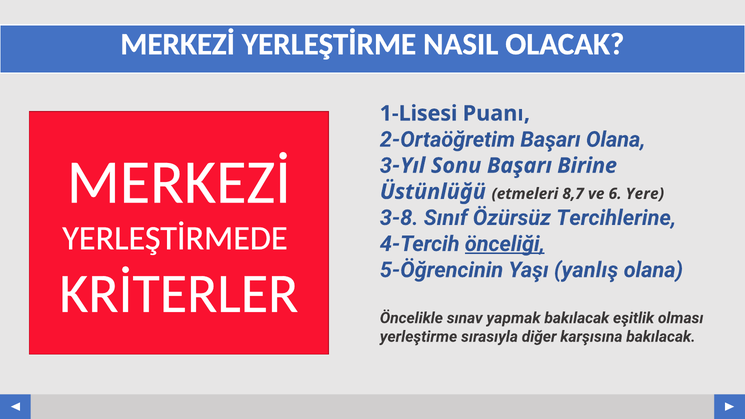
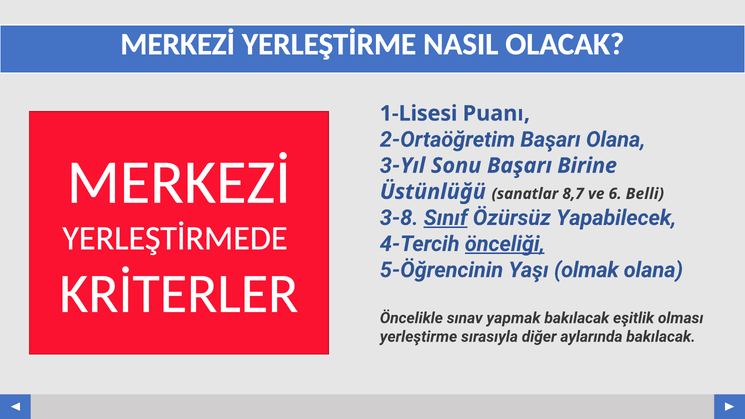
etmeleri: etmeleri -> sanatlar (525, 194)
Yere: Yere -> Belli (645, 194)
Sınıf underline: none -> present (446, 218)
Tercihlerine: Tercihlerine -> Yapabilecek (616, 218)
yanlış: yanlış -> olmak (586, 270)
karşısına: karşısına -> aylarında (591, 337)
